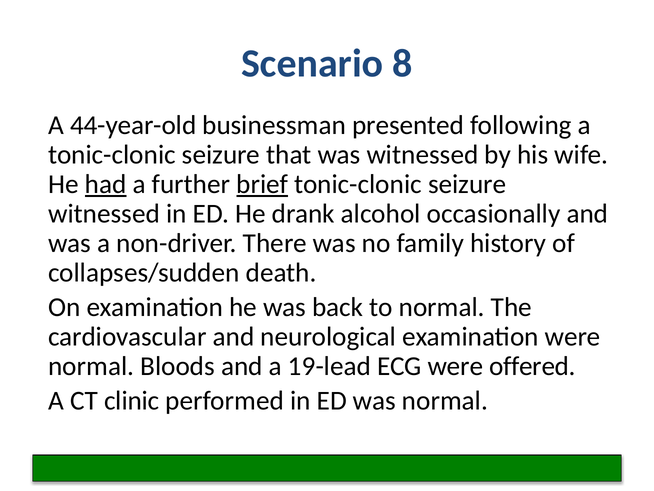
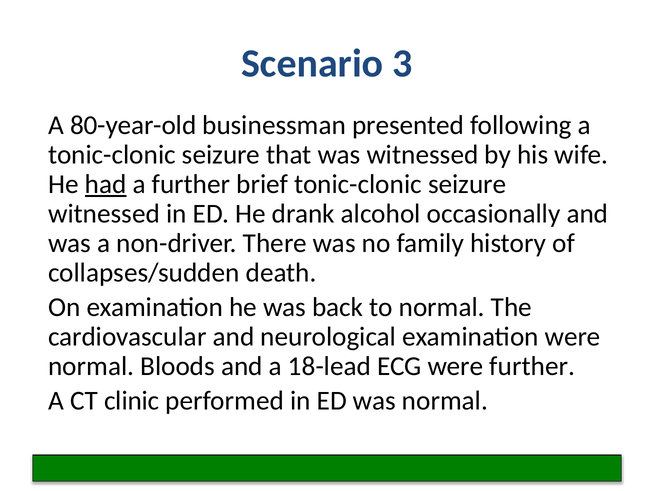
8: 8 -> 3 (403, 63)
44-year-old: 44-year-old -> 80-year-old (133, 125)
brief underline: present -> none (262, 184)
19-lead: 19-lead -> 18-lead (329, 366)
were offered: offered -> further (532, 366)
